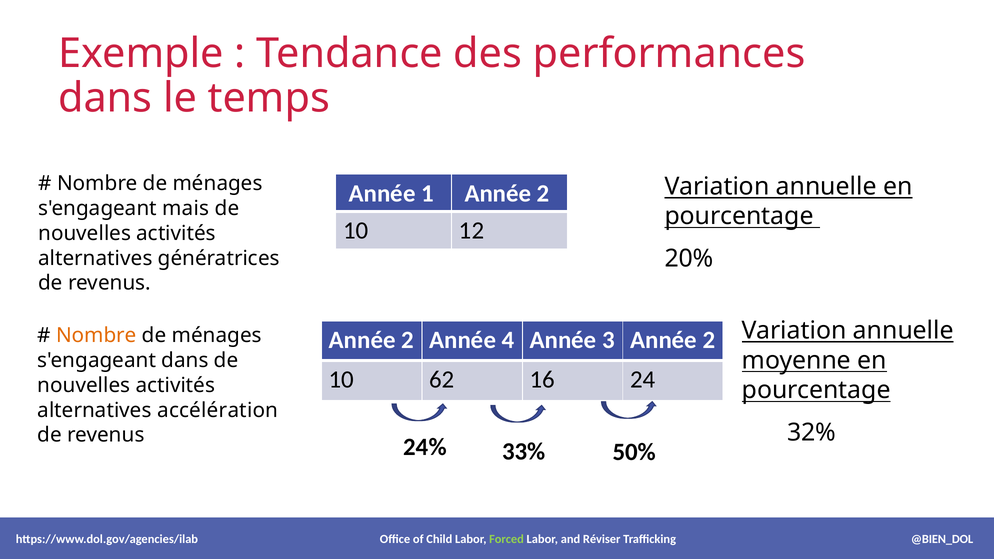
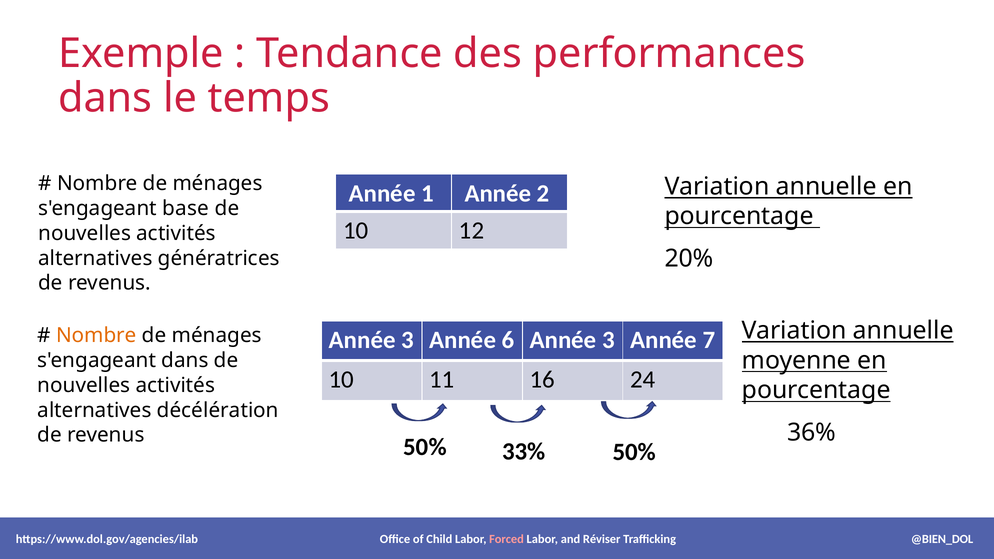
mais: mais -> base (186, 209)
2: 2 -> 3 (408, 340)
4: 4 -> 6 (508, 340)
3 Année 2: 2 -> 7 (709, 340)
62: 62 -> 11 (442, 380)
accélération: accélération -> décélération (218, 410)
32%: 32% -> 36% (812, 432)
24%: 24% -> 50% (425, 447)
Forced colour: light green -> pink (507, 539)
